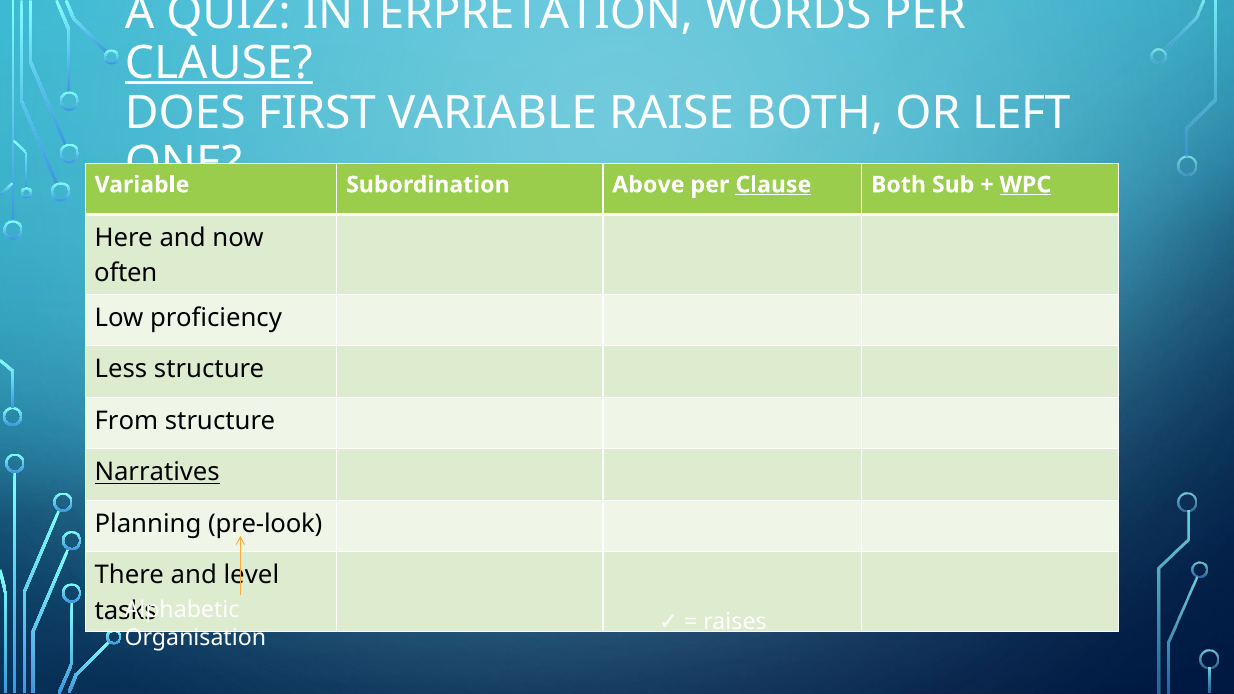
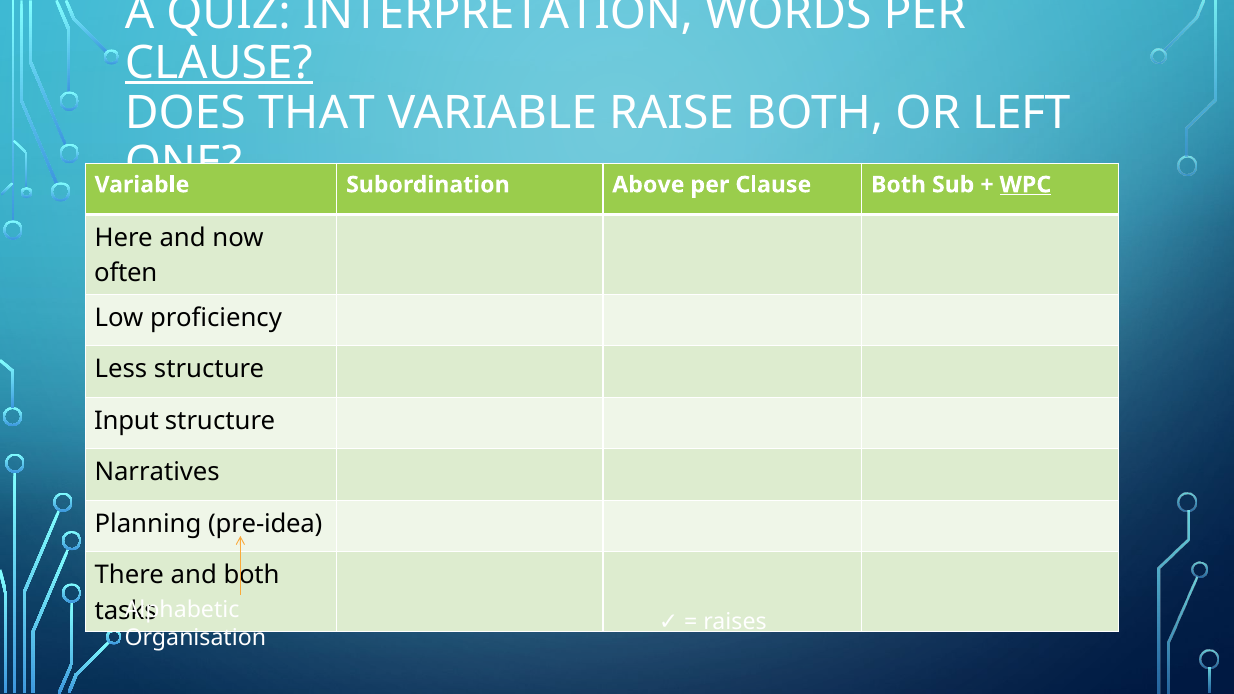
FIRST: FIRST -> THAT (316, 113)
Clause underline: present -> none (773, 185)
From: From -> Input (127, 421)
Narratives underline: present -> none (157, 473)
pre-look: pre-look -> pre-idea (265, 524)
and level: level -> both (251, 576)
